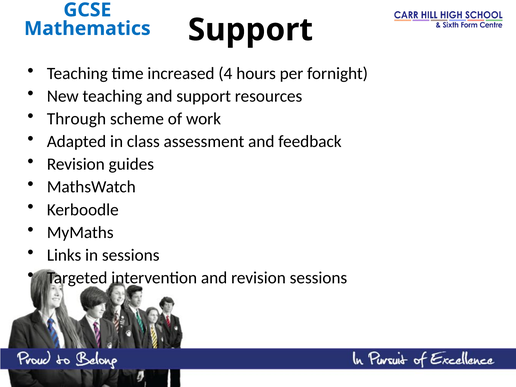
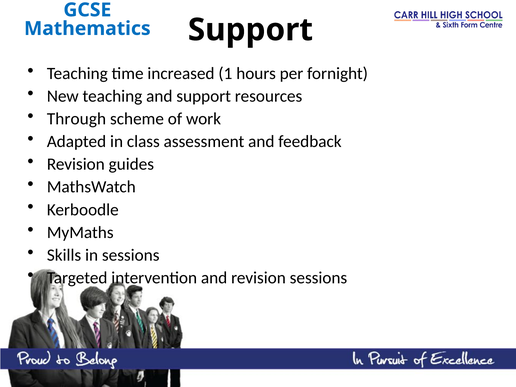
4: 4 -> 1 (225, 74)
Links: Links -> Skills (64, 255)
